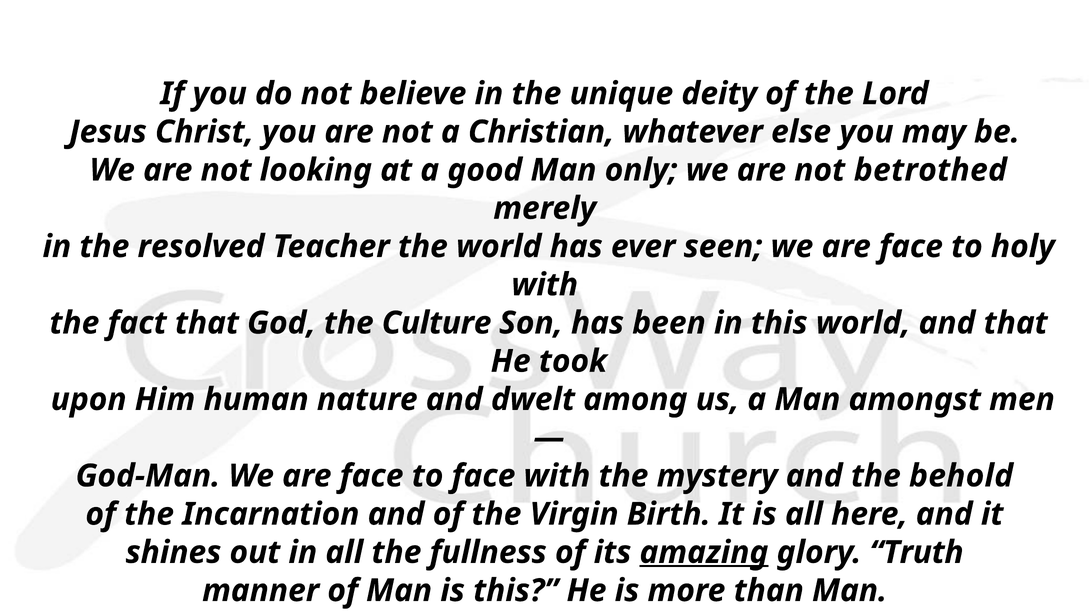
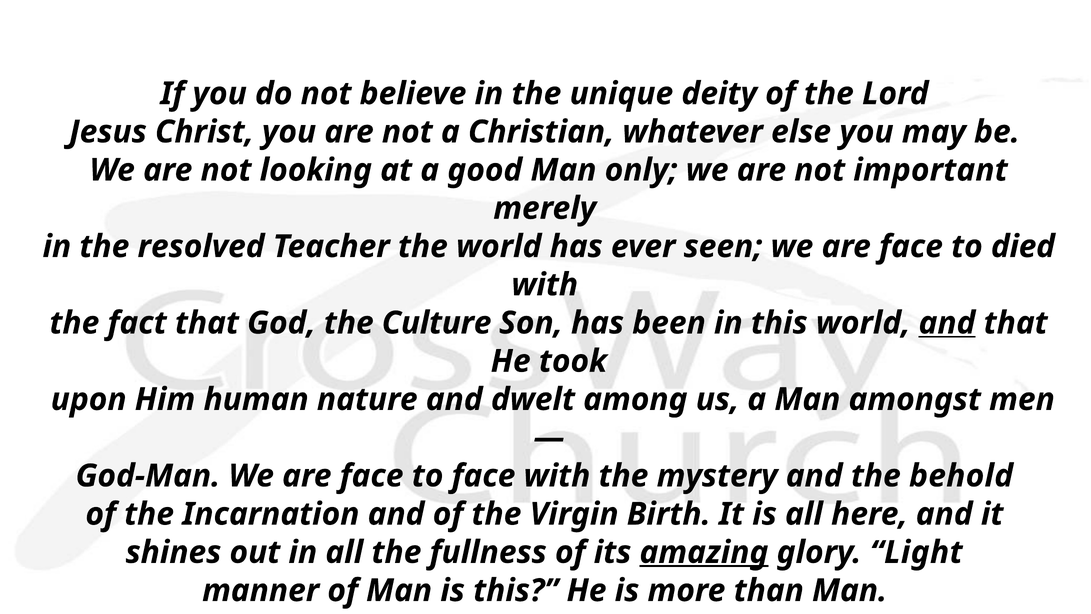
betrothed: betrothed -> important (930, 170)
holy: holy -> died (1023, 246)
and underline: none -> present (947, 323)
Truth: Truth -> Light (916, 552)
